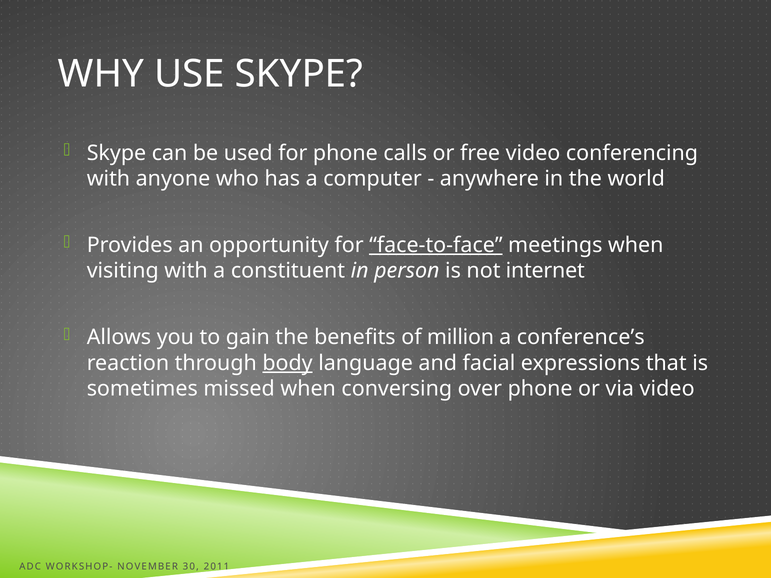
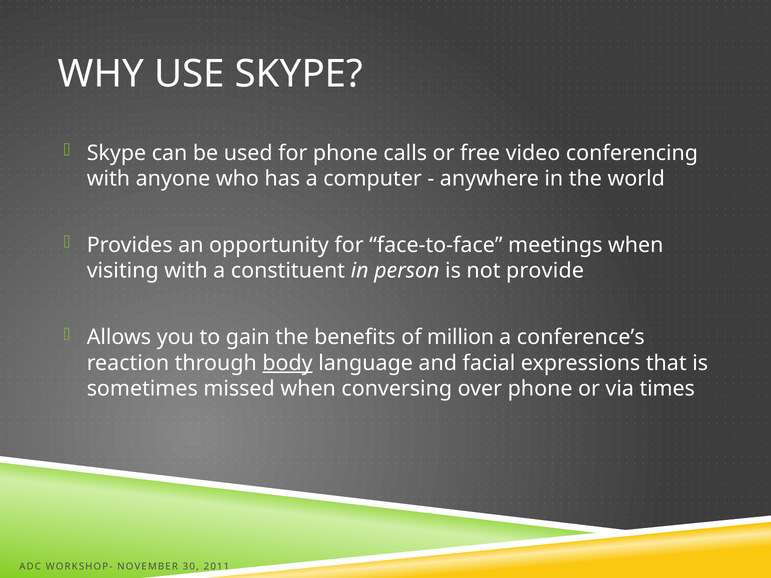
face-to-face underline: present -> none (436, 245)
internet: internet -> provide (545, 271)
via video: video -> times (667, 389)
